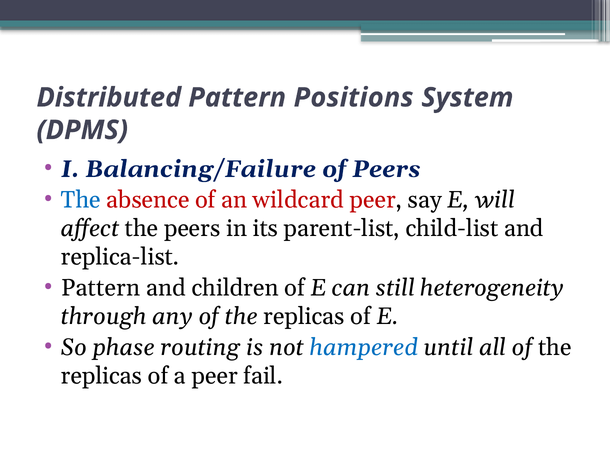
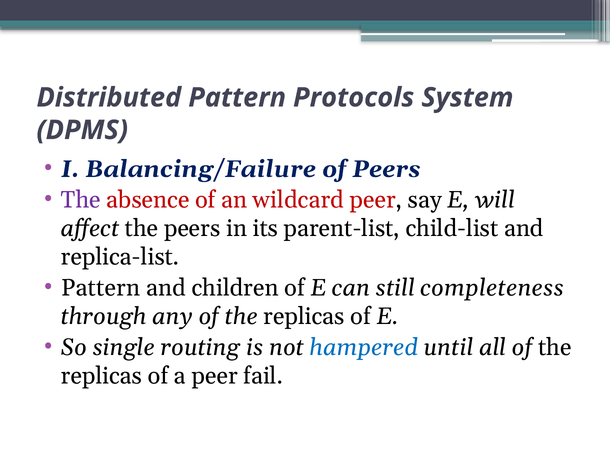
Positions: Positions -> Protocols (354, 97)
The colour: blue -> purple (81, 200)
heterogeneity: heterogeneity -> completeness (492, 288)
phase: phase -> single (124, 347)
